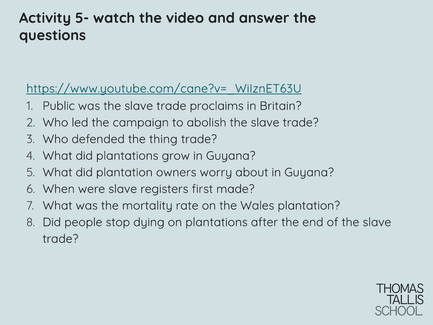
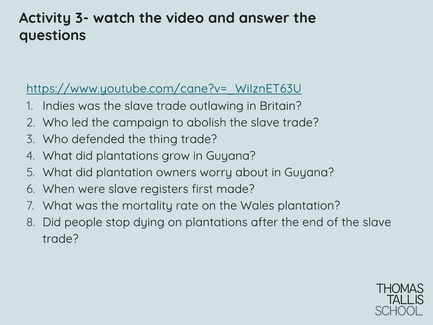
5-: 5- -> 3- (82, 18)
Public: Public -> Indies (59, 106)
proclaims: proclaims -> outlawing (217, 106)
